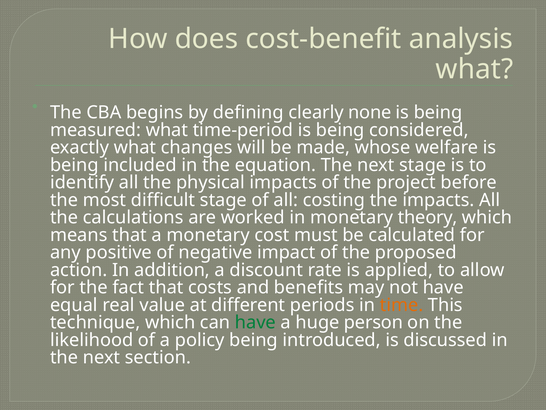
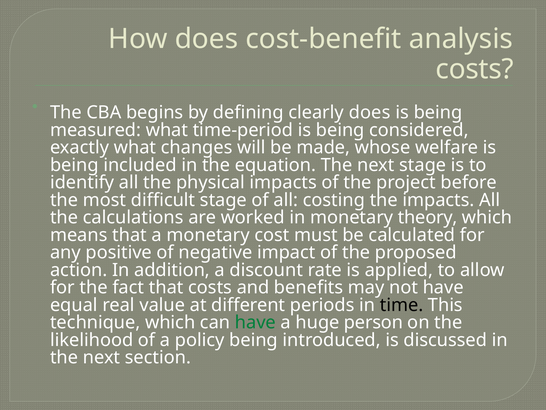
what: what -> costs (475, 69)
clearly none: none -> does (370, 112)
time colour: orange -> black (402, 305)
